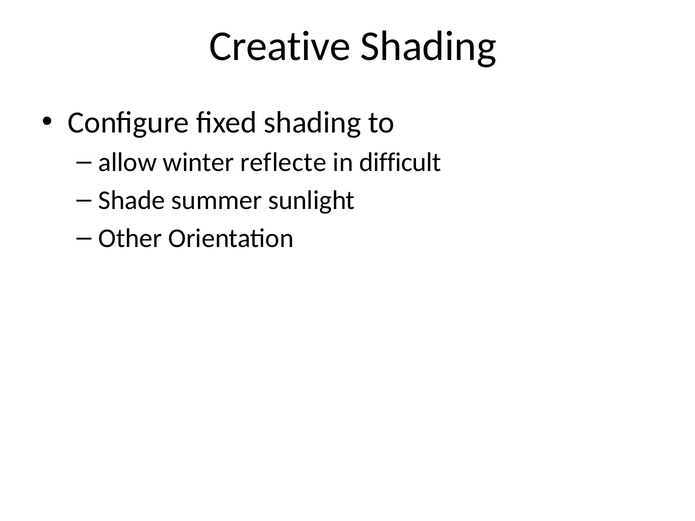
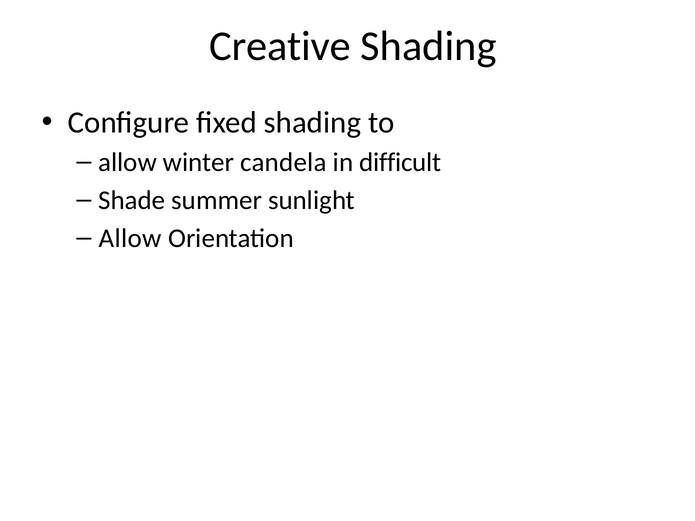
reflecte: reflecte -> candela (283, 163)
Other: Other -> Allow (130, 238)
